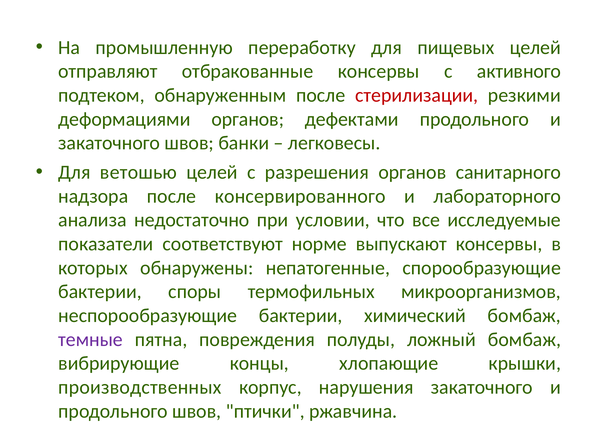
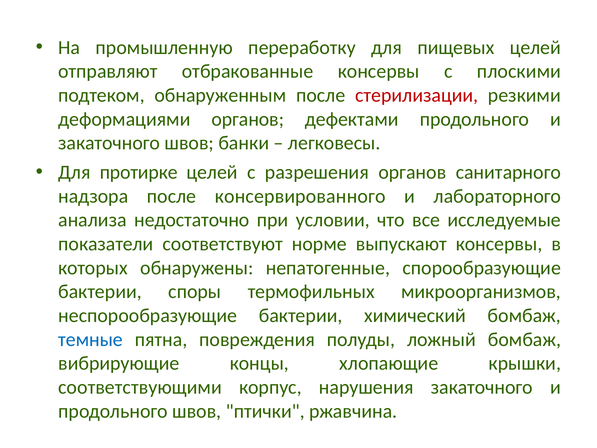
активного: активного -> плоскими (519, 71)
ветошью: ветошью -> протирке (139, 172)
темные colour: purple -> blue (91, 339)
производственных: производственных -> соответствующими (140, 387)
